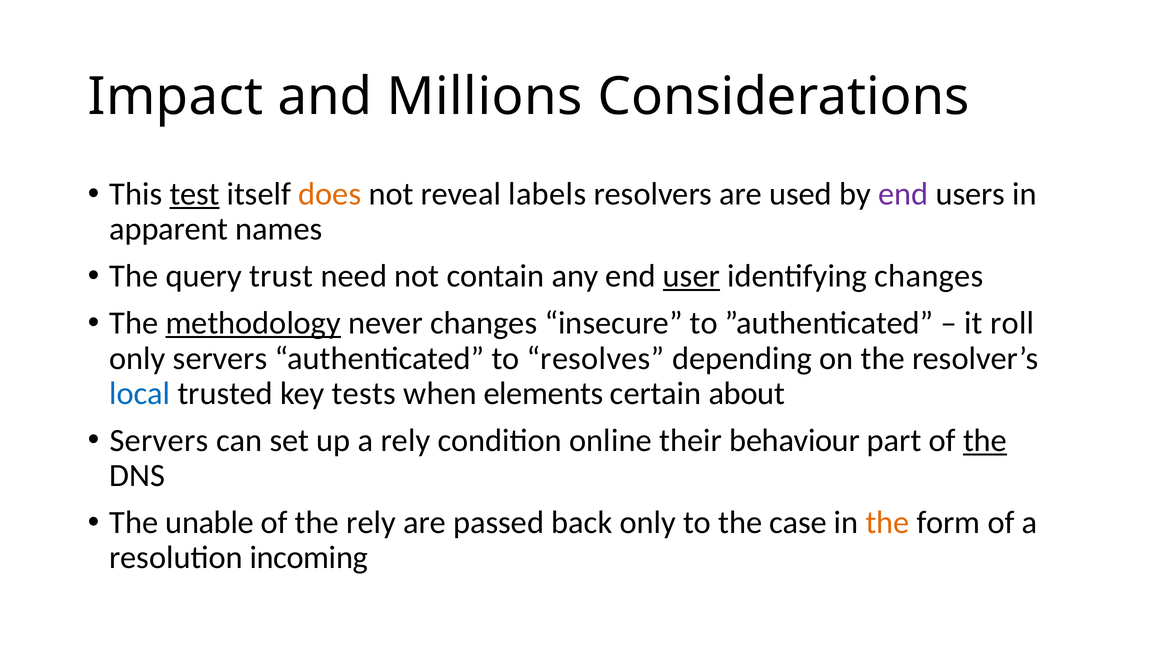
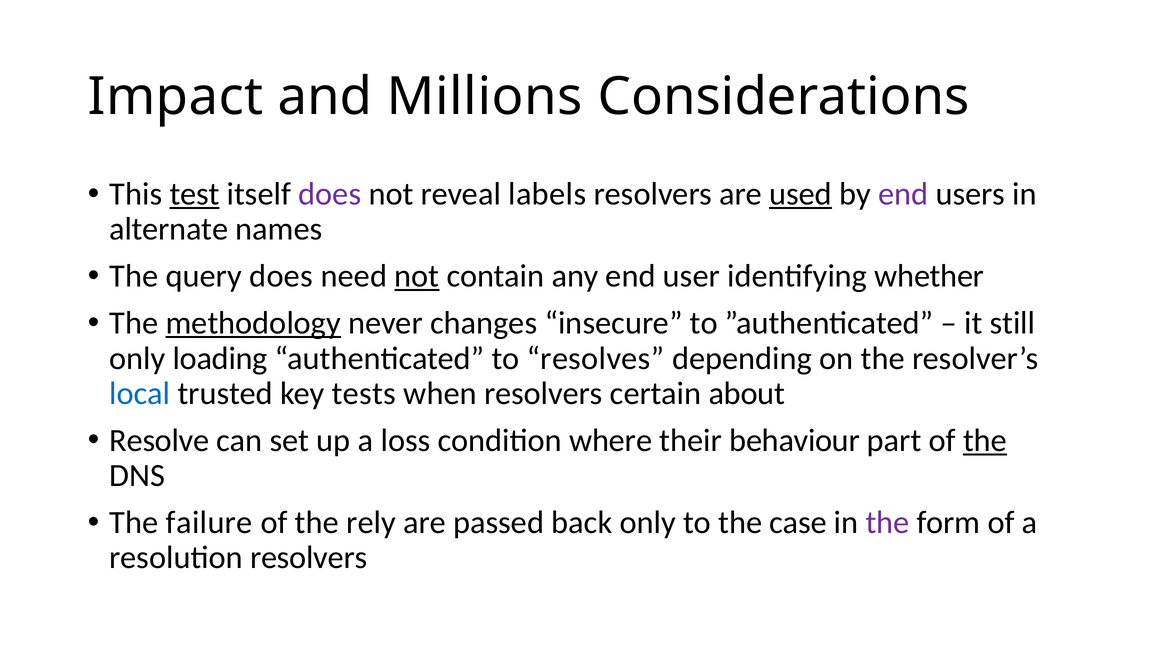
does colour: orange -> purple (330, 194)
used underline: none -> present (800, 194)
apparent: apparent -> alternate (169, 229)
query trust: trust -> does (281, 276)
not underline: none -> present (417, 276)
user underline: present -> none (692, 276)
identifying changes: changes -> whether (929, 276)
roll: roll -> still (1012, 323)
only servers: servers -> loading (220, 358)
when elements: elements -> resolvers (543, 393)
Servers: Servers -> Resolve (159, 440)
a rely: rely -> loss (405, 440)
online: online -> where (611, 440)
unable: unable -> failure (209, 522)
the colour: orange -> purple (888, 522)
resolution incoming: incoming -> resolvers (309, 557)
